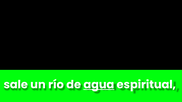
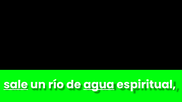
sale underline: none -> present (16, 85)
